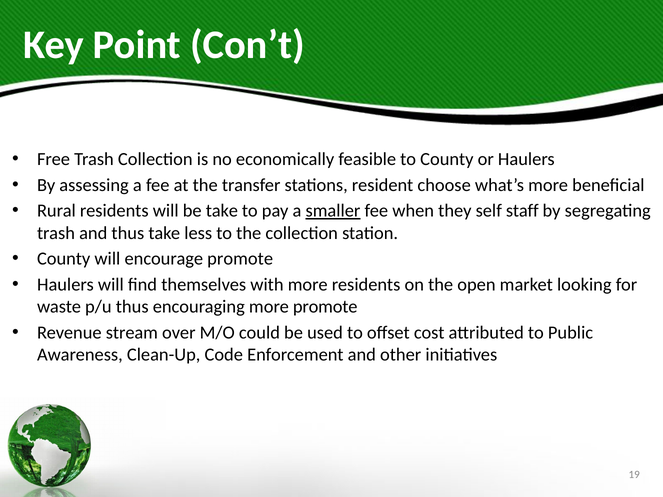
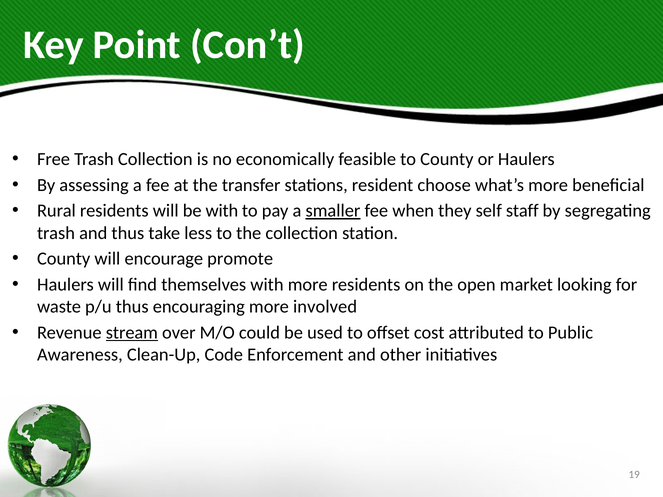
be take: take -> with (222, 211)
more promote: promote -> involved (325, 307)
stream underline: none -> present (132, 333)
